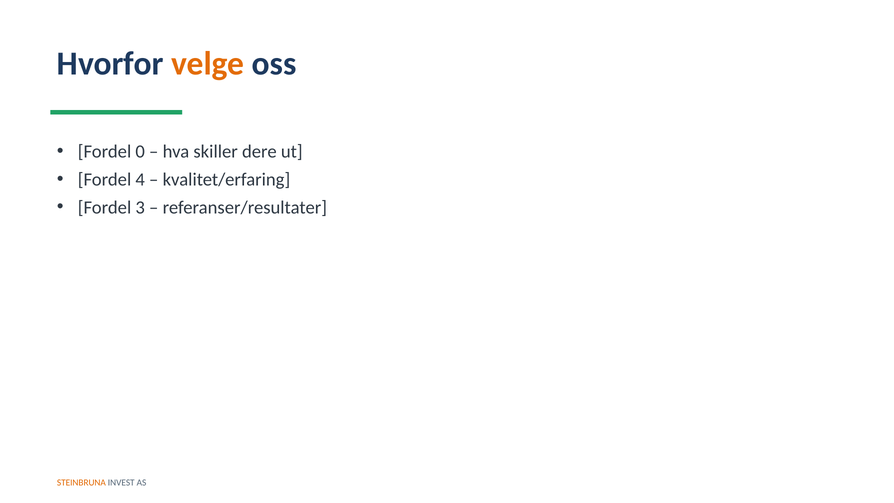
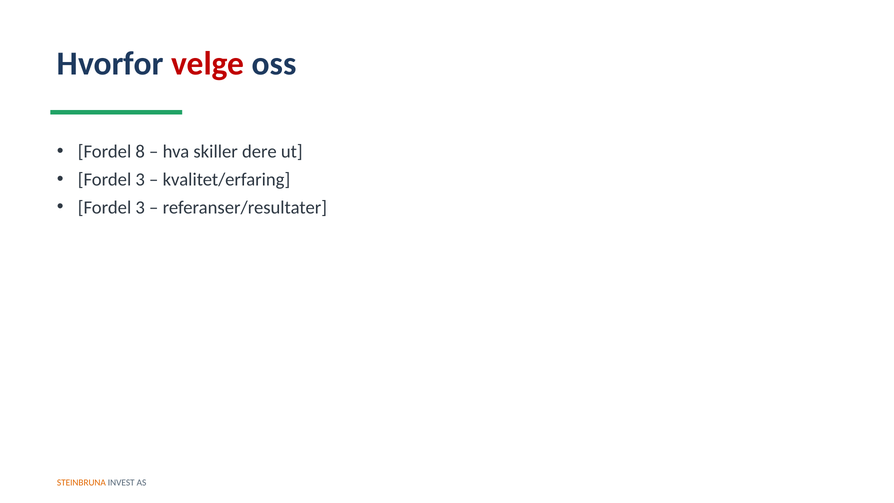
velge colour: orange -> red (208, 64)
0: 0 -> 8 (140, 151)
4: 4 -> 3 (140, 179)
